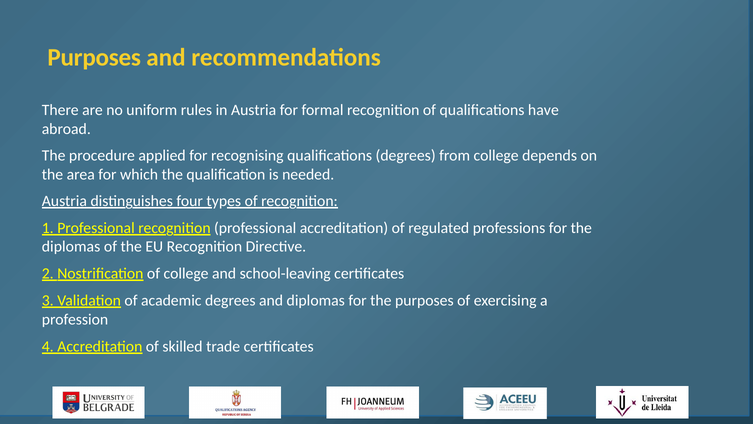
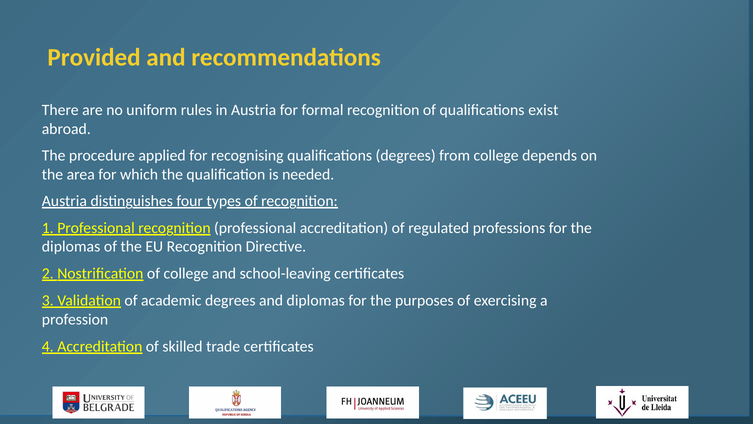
Purposes: Purposes -> Provided (94, 57)
have: have -> exist (543, 110)
